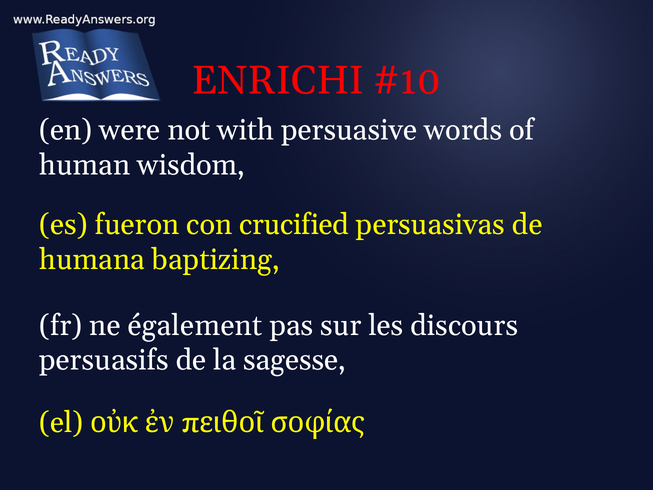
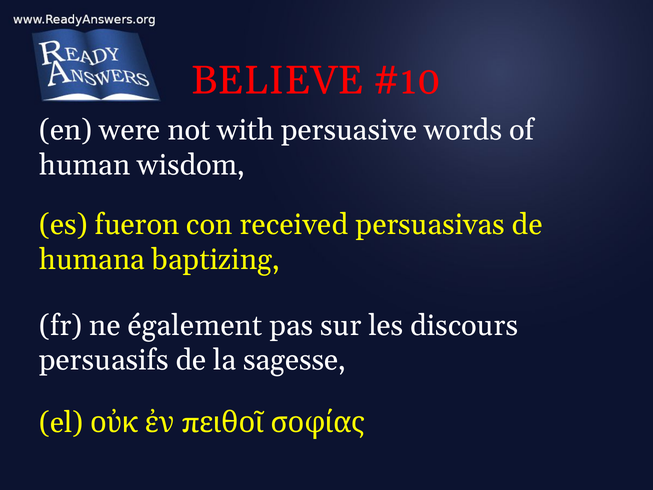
ENRICHI: ENRICHI -> BELIEVE (278, 81)
crucified: crucified -> received (294, 225)
